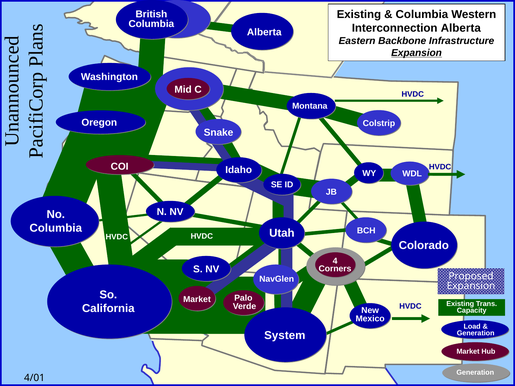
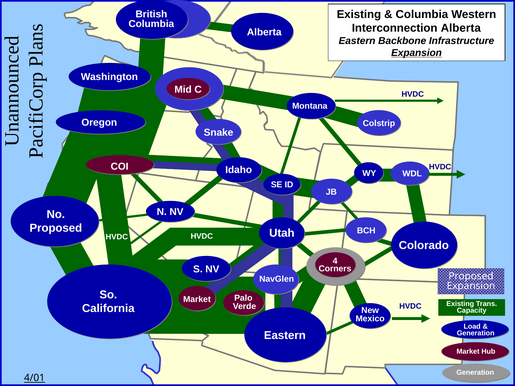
Columbia: Columbia -> Proposed (56, 228)
System: System -> Eastern (285, 335)
4/01 underline: none -> present (34, 378)
